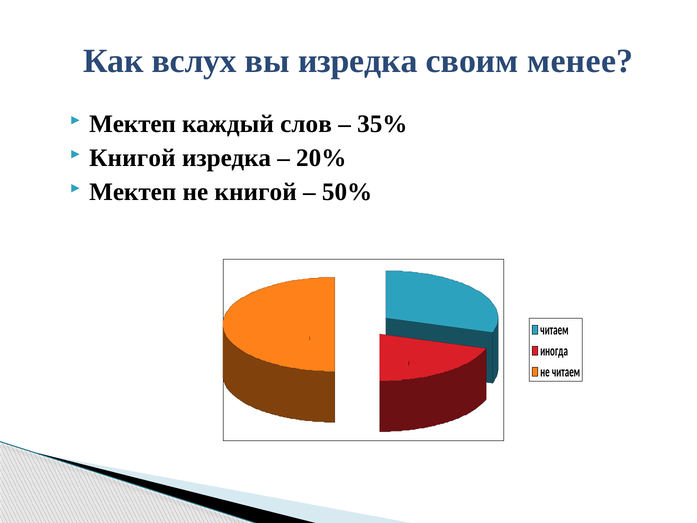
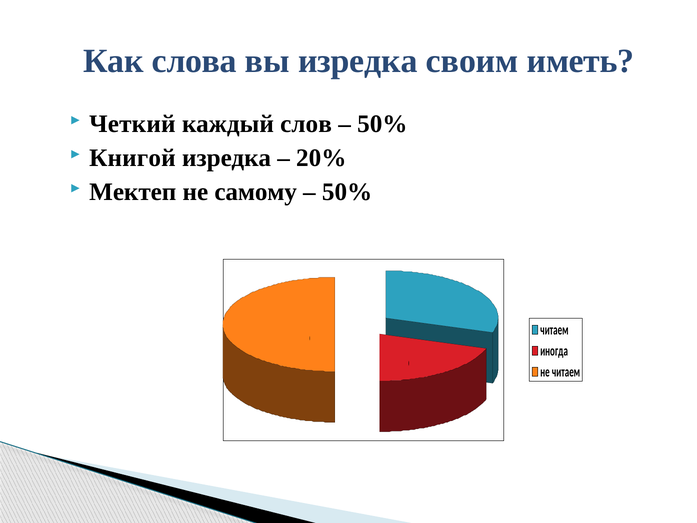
вслух: вслух -> слова (194, 61)
менее: менее -> иметь (581, 61)
Мектеп: Мектеп -> Четкий (132, 124)
35%: 35% -> 50% (382, 124)
не книгой: книгой -> самому (256, 192)
